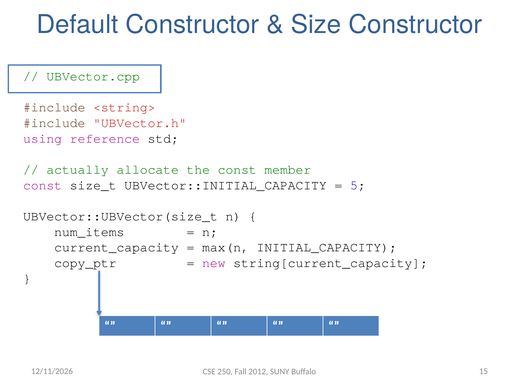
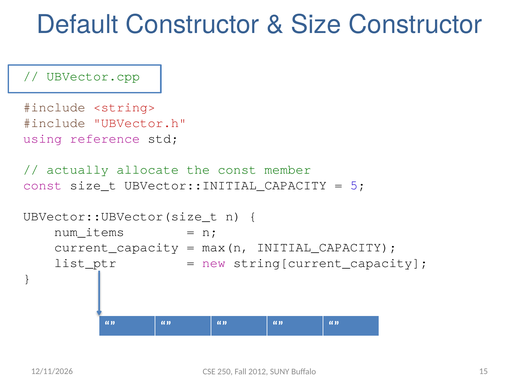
copy_ptr: copy_ptr -> list_ptr (85, 263)
